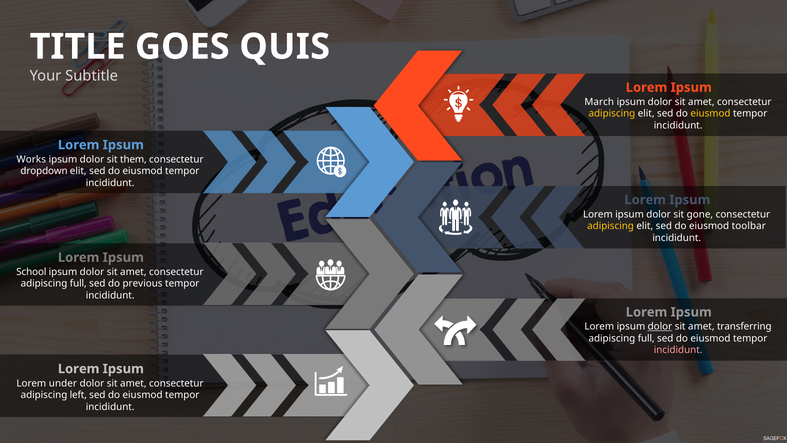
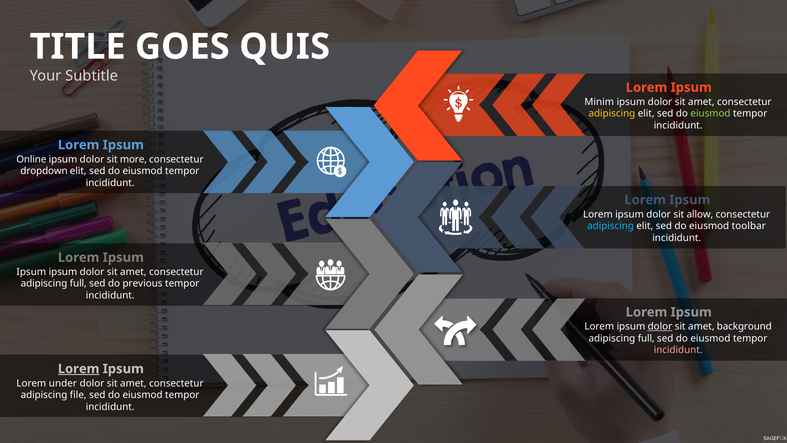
March: March -> Minim (599, 102)
eiusmod colour: yellow -> light green (711, 114)
Works: Works -> Online (31, 159)
them: them -> more (133, 159)
gone: gone -> allow (700, 214)
adipiscing colour: yellow -> light blue (611, 226)
School: School -> Ipsum (31, 272)
transferring: transferring -> background (744, 326)
Lorem underline: none -> present (79, 369)
left: left -> file (78, 395)
